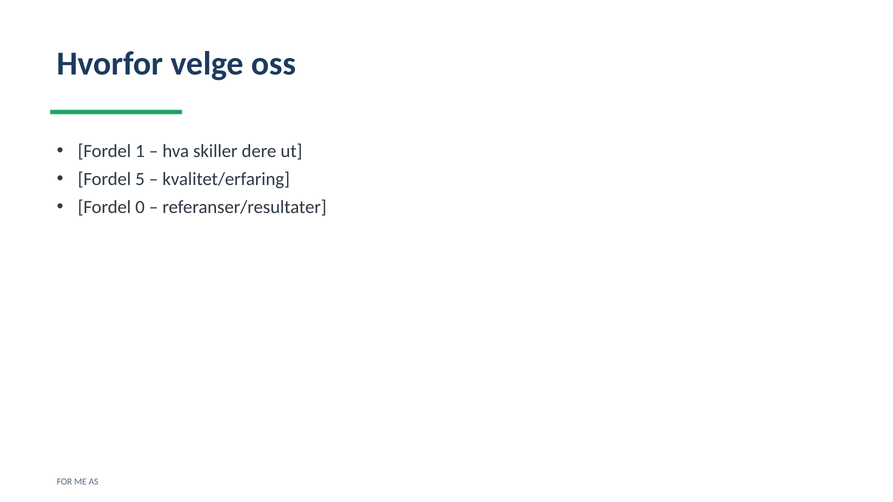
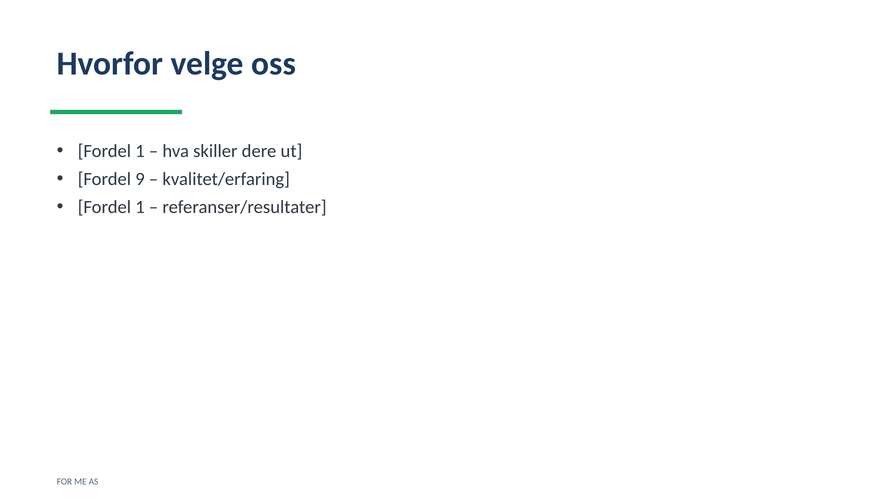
5: 5 -> 9 (140, 179)
0: 0 -> 1 (140, 207)
